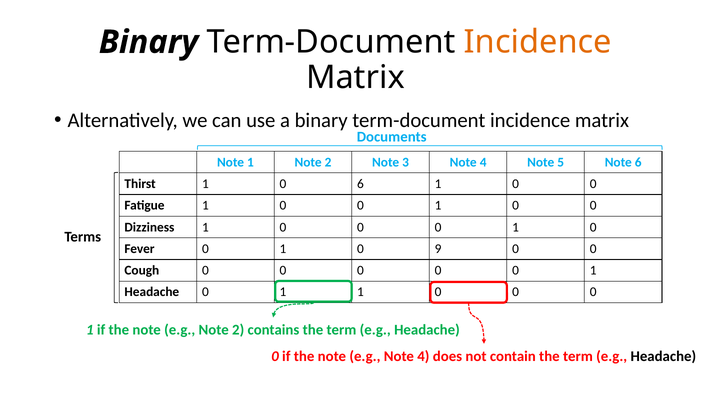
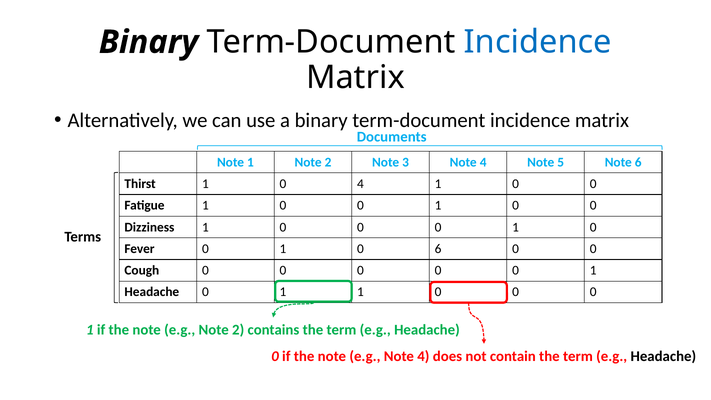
Incidence colour: orange -> blue (538, 42)
0 6: 6 -> 4 (360, 184)
0 9: 9 -> 6 (438, 249)
